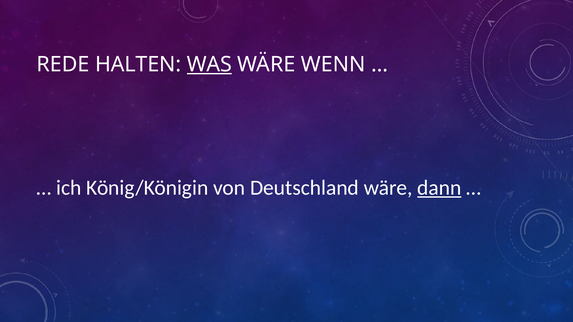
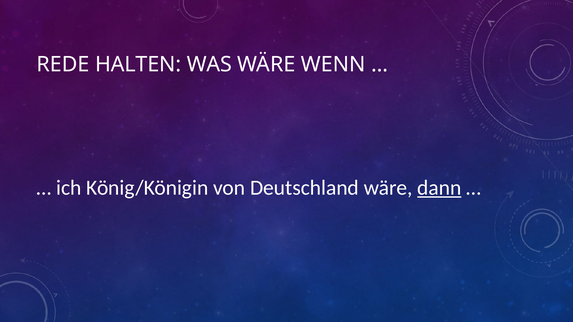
WAS underline: present -> none (209, 64)
